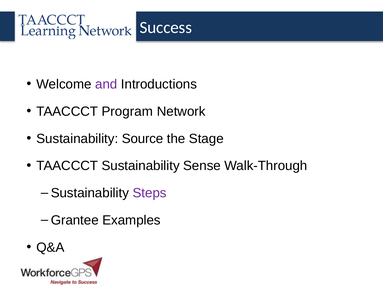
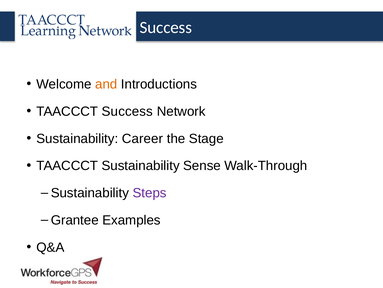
and colour: purple -> orange (106, 84)
TAACCCT Program: Program -> Success (127, 111)
Source: Source -> Career (143, 138)
